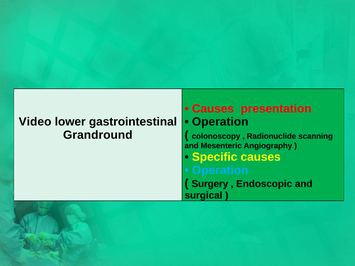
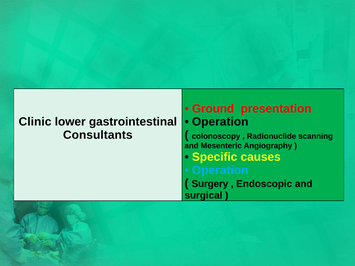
Causes: Causes -> Ground (213, 109)
Video: Video -> Clinic (35, 122)
Grandround: Grandround -> Consultants (98, 135)
